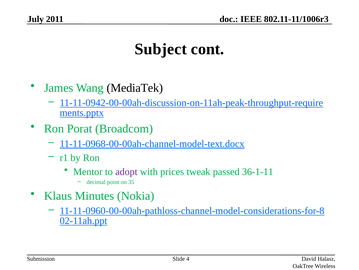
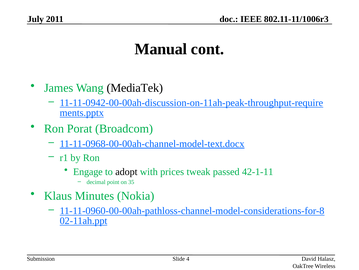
Subject: Subject -> Manual (161, 49)
Mentor: Mentor -> Engage (88, 171)
adopt colour: purple -> black (126, 171)
36-1-11: 36-1-11 -> 42-1-11 (258, 171)
